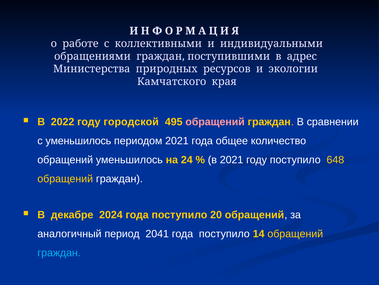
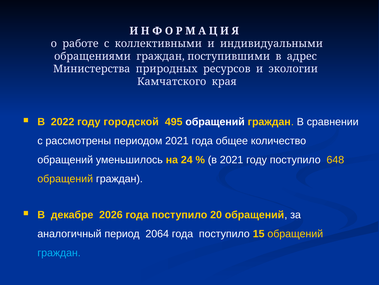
обращений colour: pink -> white (215, 122)
с уменьшилось: уменьшилось -> рассмотрены (78, 141)
2024: 2024 -> 2026 (111, 214)
2041: 2041 -> 2064 (157, 233)
14: 14 -> 15 (259, 233)
